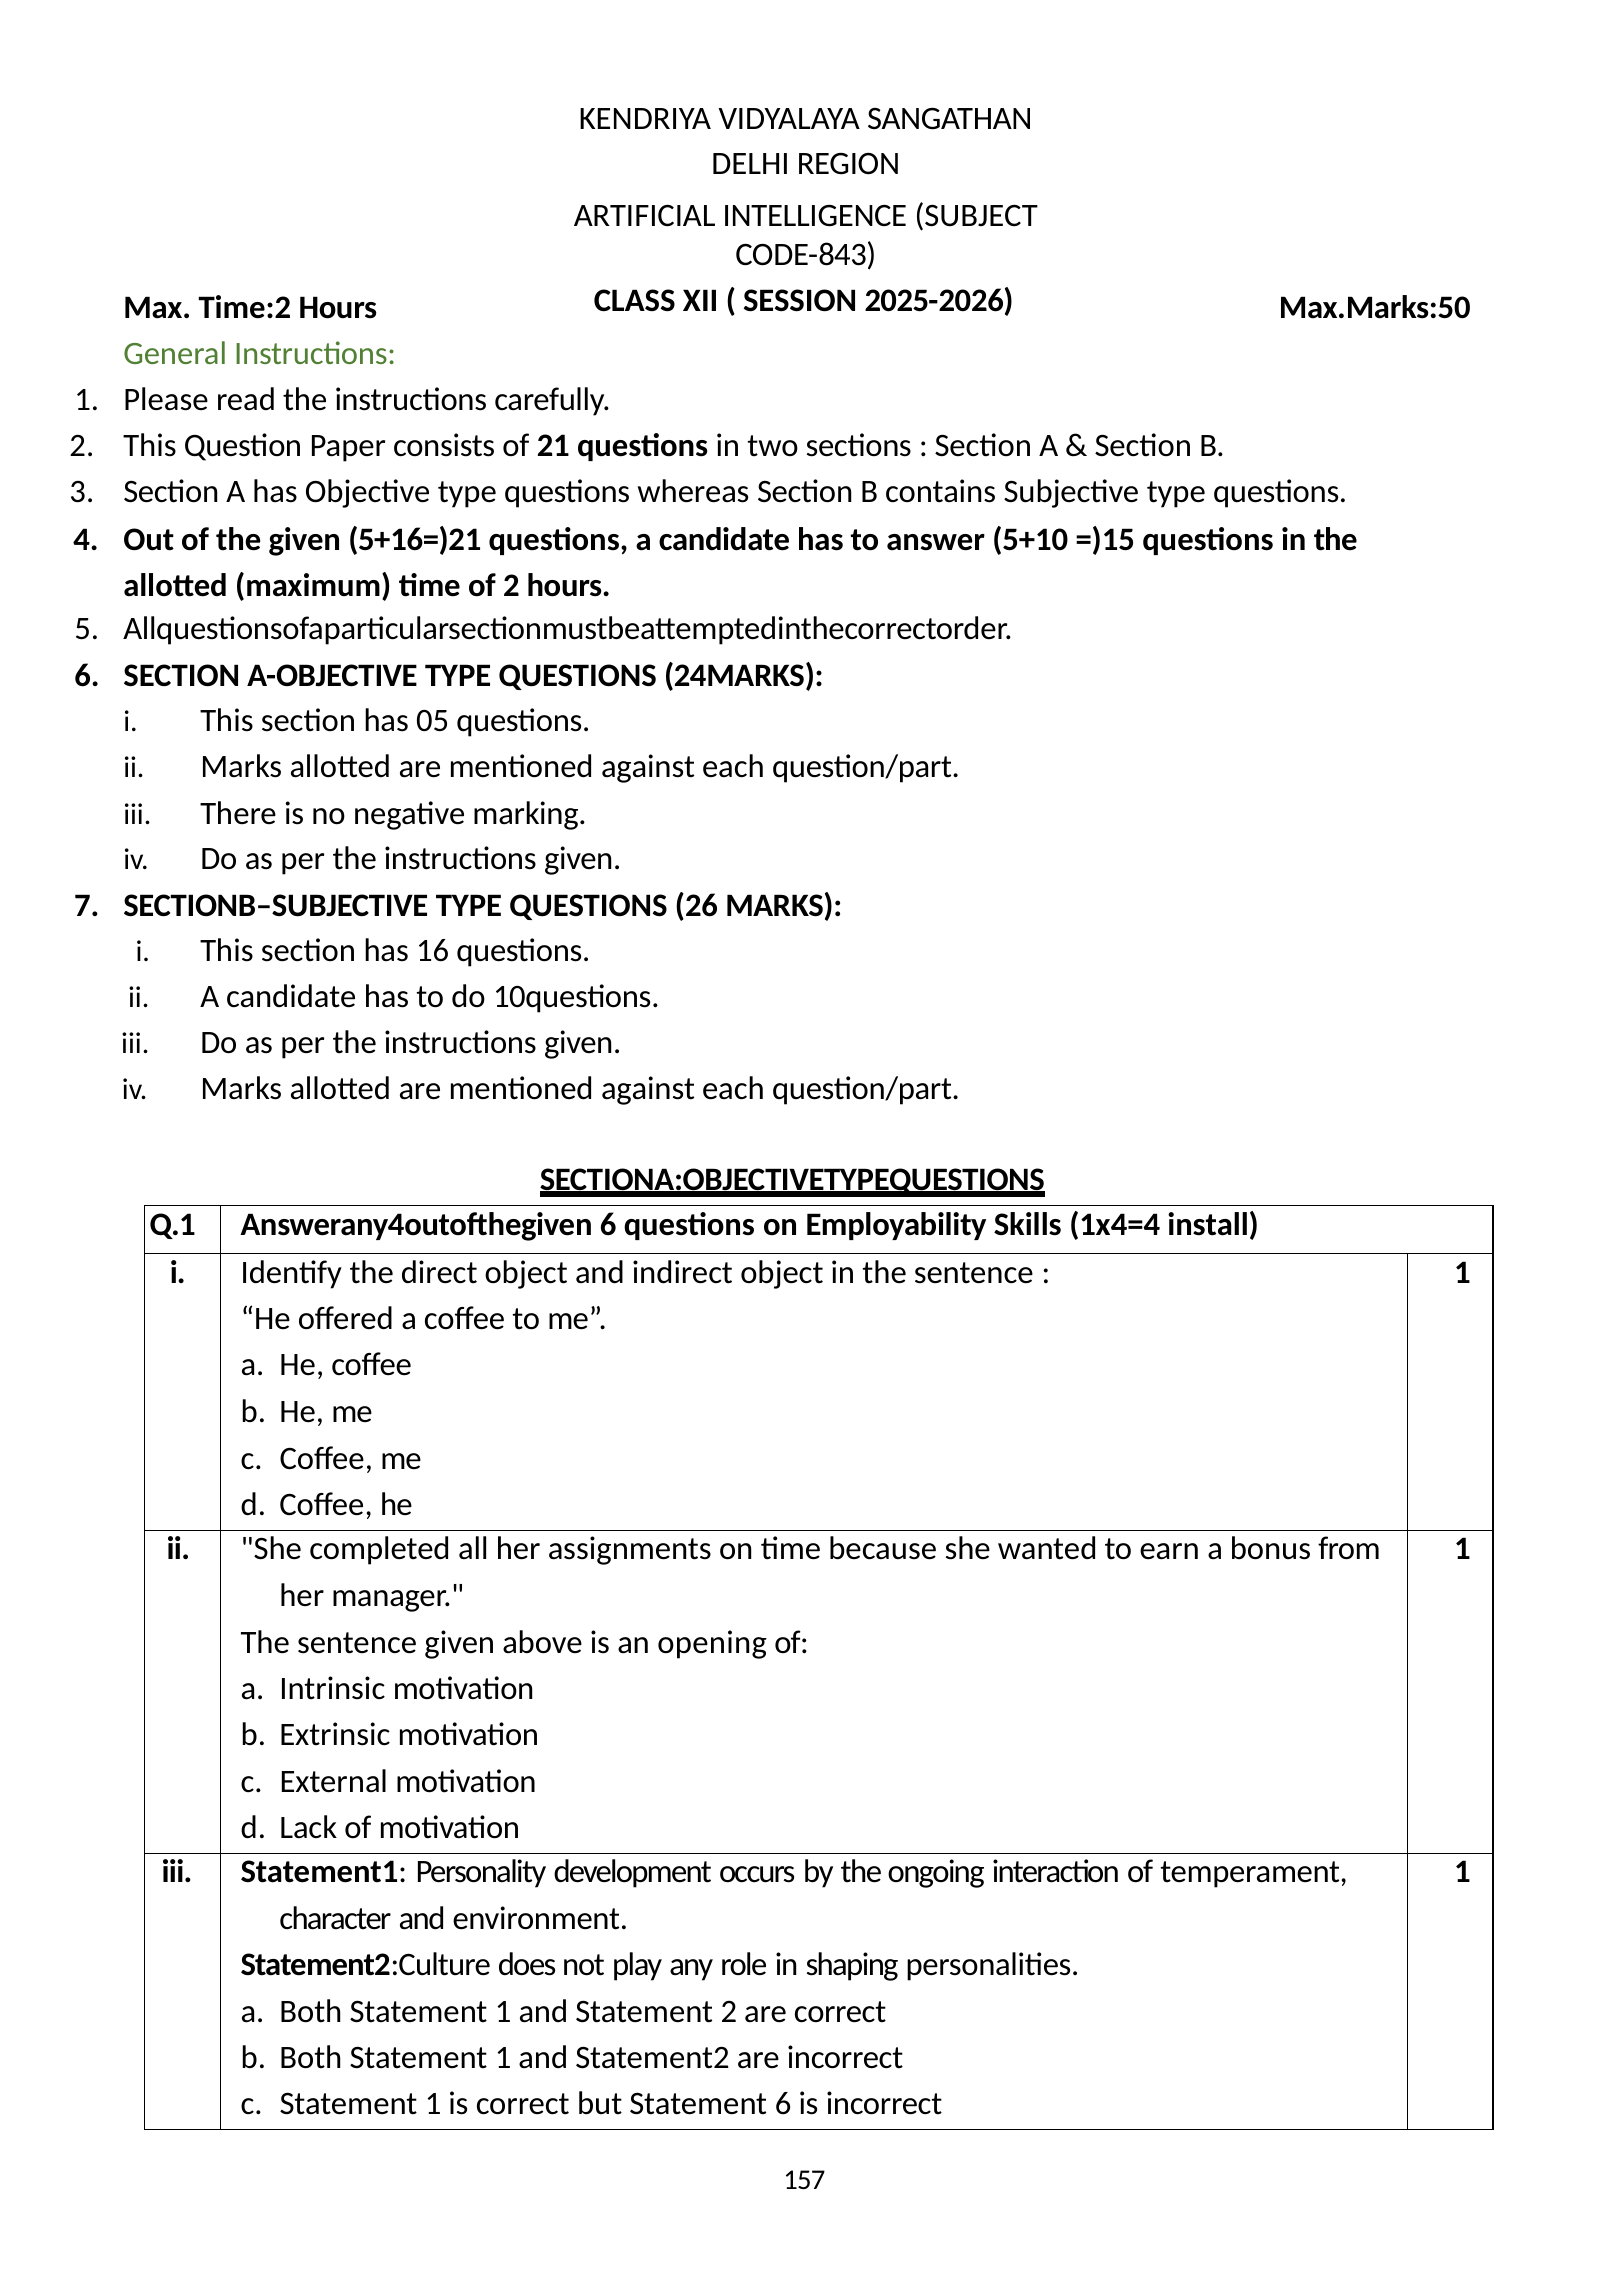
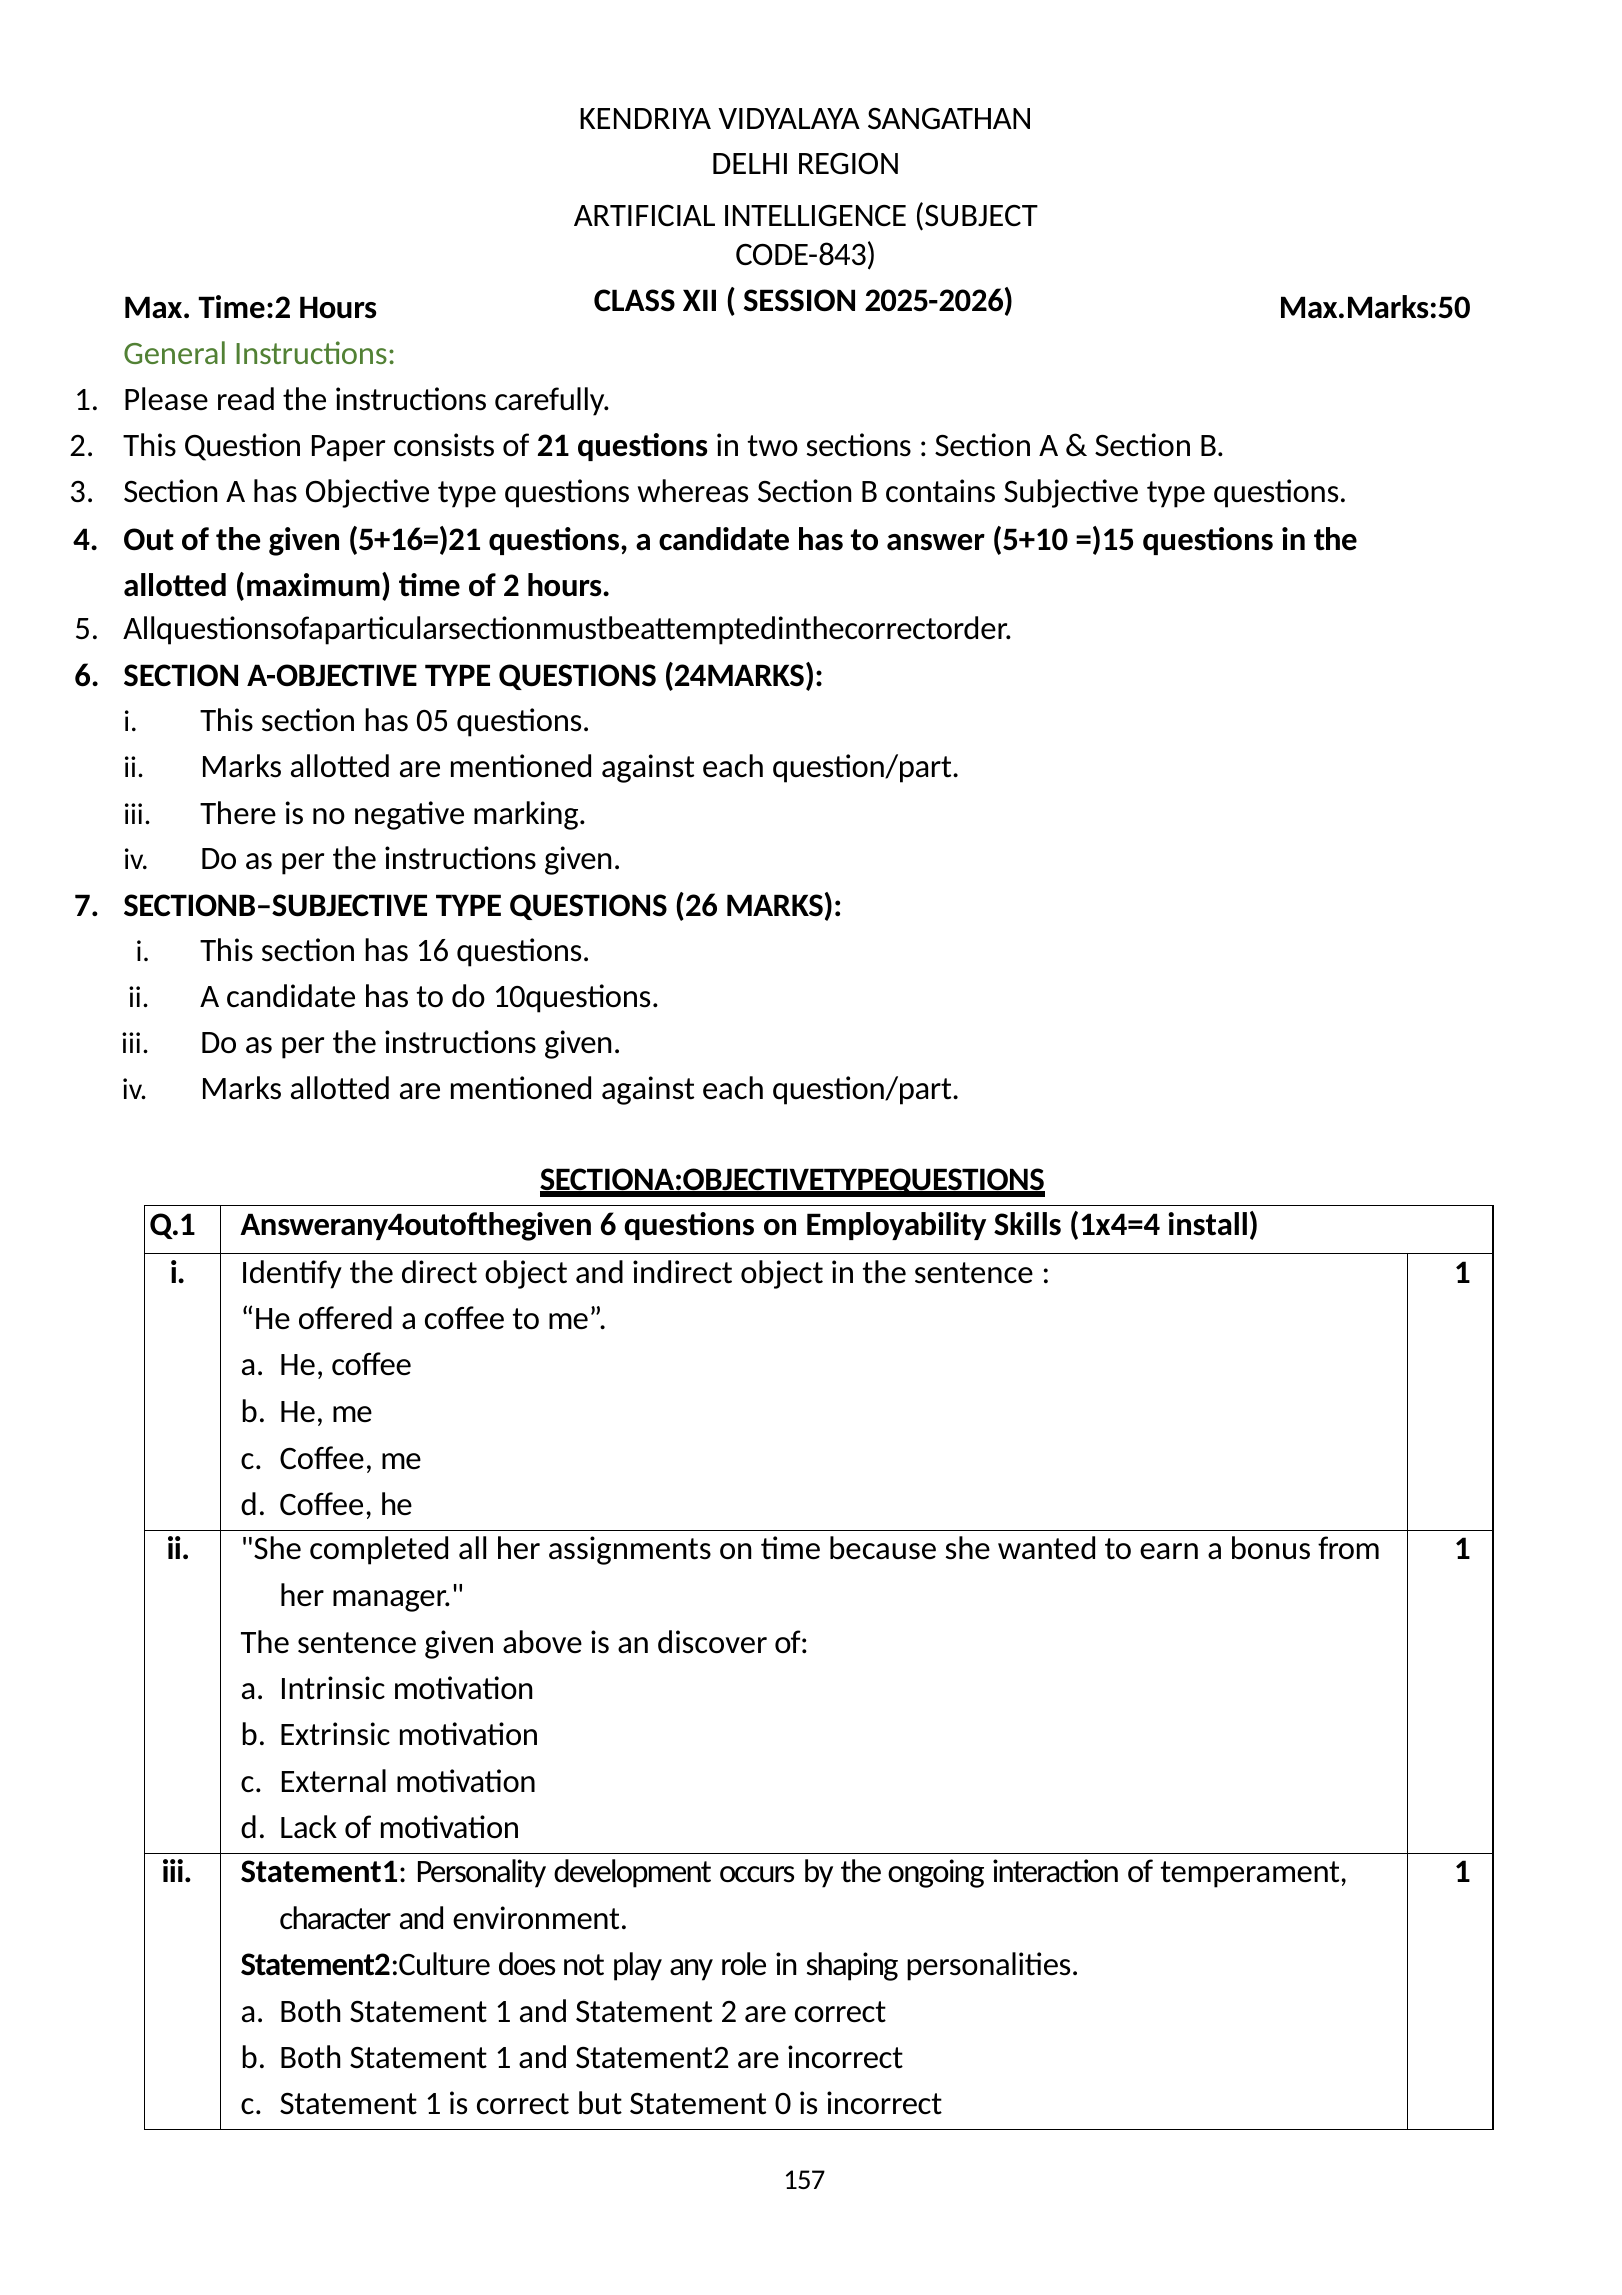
opening: opening -> discover (712, 1643)
Statement 6: 6 -> 0 (783, 2105)
